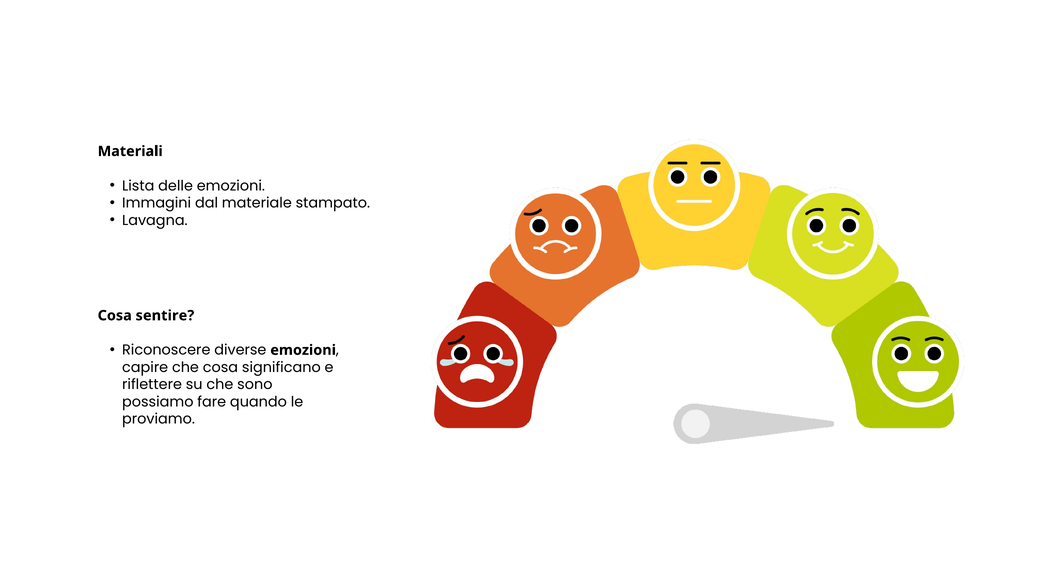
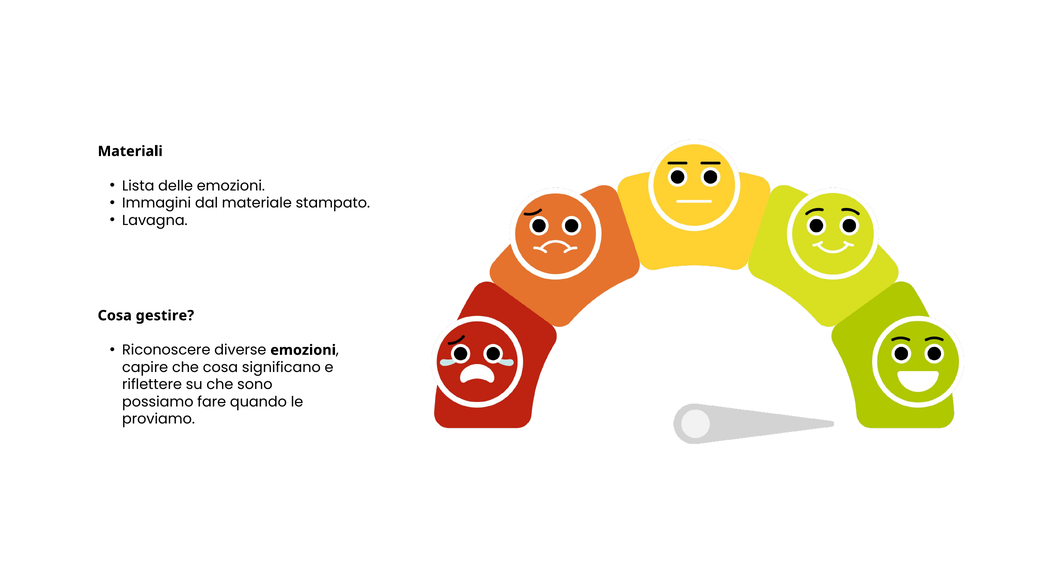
sentire: sentire -> gestire (165, 316)
